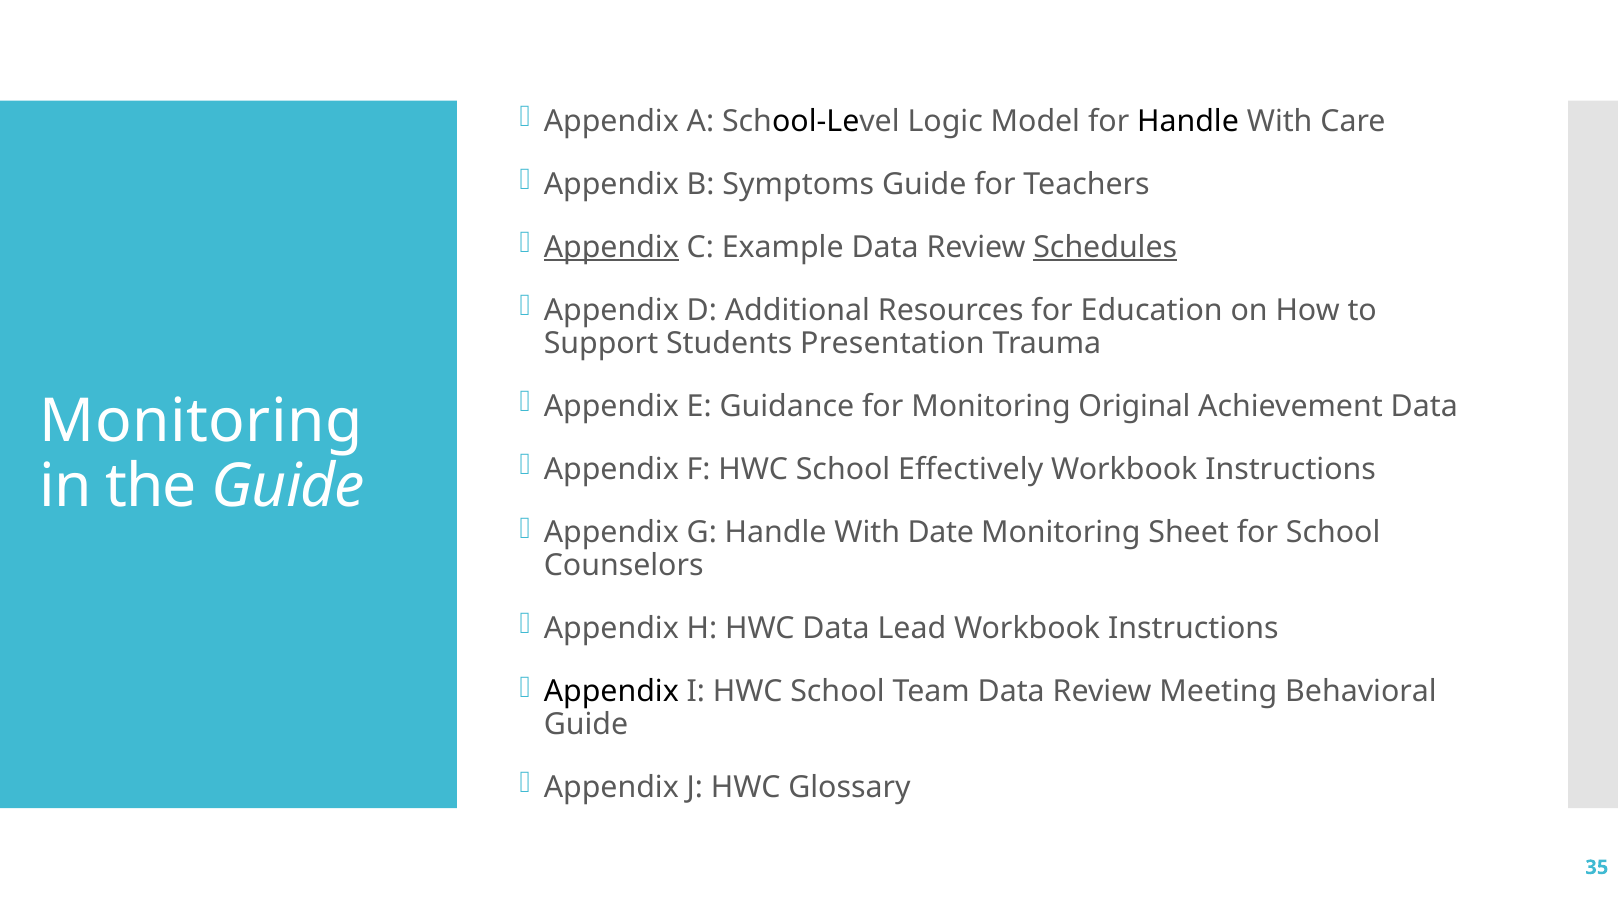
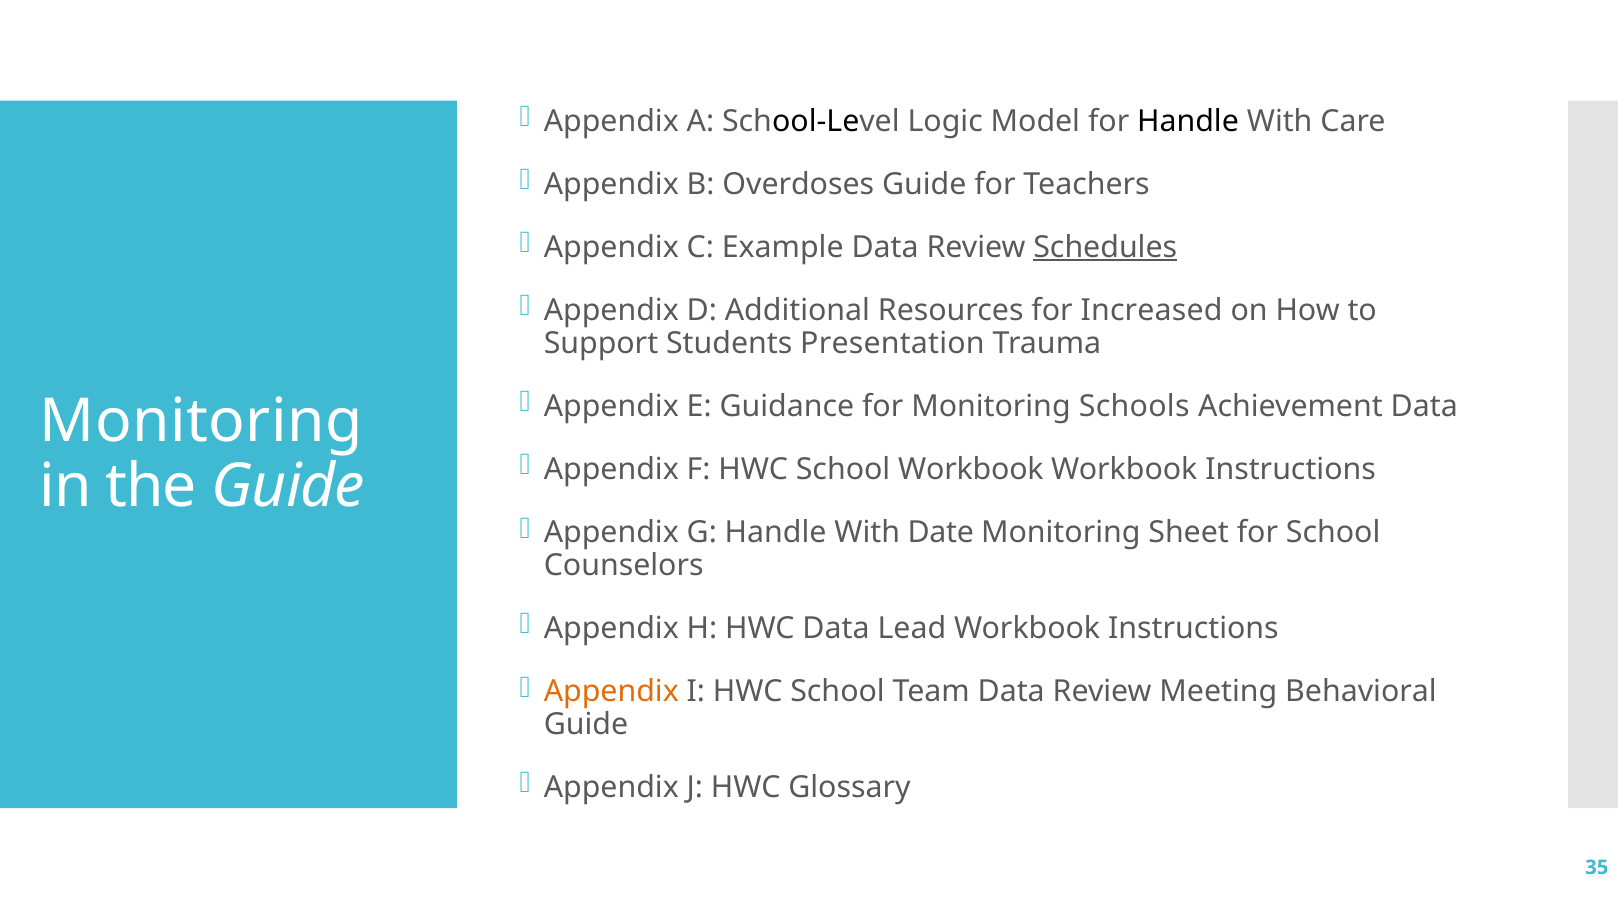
Symptoms: Symptoms -> Overdoses (798, 184)
Appendix underline: present -> none (611, 247)
Education: Education -> Increased (1152, 310)
Original: Original -> Schools (1134, 406)
School Effectively: Effectively -> Workbook (971, 469)
Appendix colour: black -> orange (611, 691)
